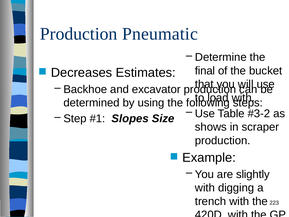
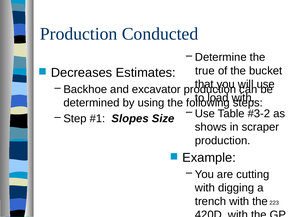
Pneumatic: Pneumatic -> Conducted (160, 34)
final: final -> true (205, 71)
slightly: slightly -> cutting (253, 174)
